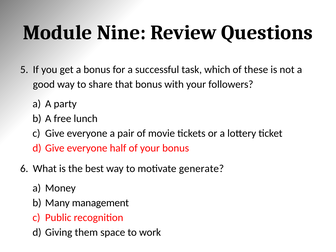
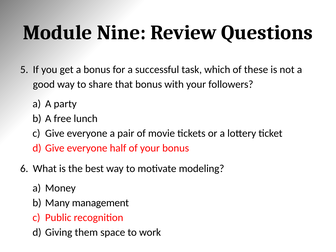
generate: generate -> modeling (202, 169)
